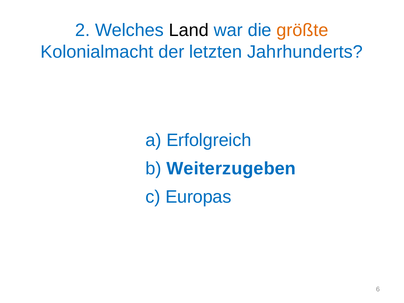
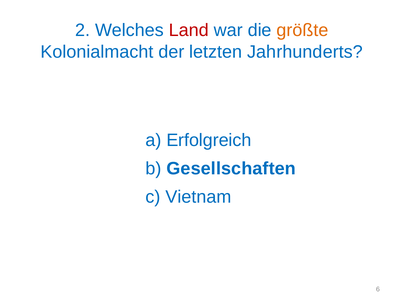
Land colour: black -> red (189, 30)
Weiterzugeben: Weiterzugeben -> Gesellschaften (231, 169)
Europas: Europas -> Vietnam (198, 197)
